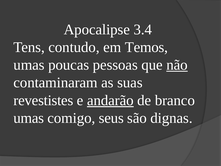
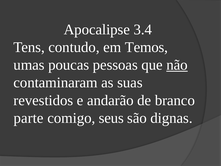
revestistes: revestistes -> revestidos (43, 100)
andarão underline: present -> none (110, 100)
umas: umas -> parte (29, 118)
